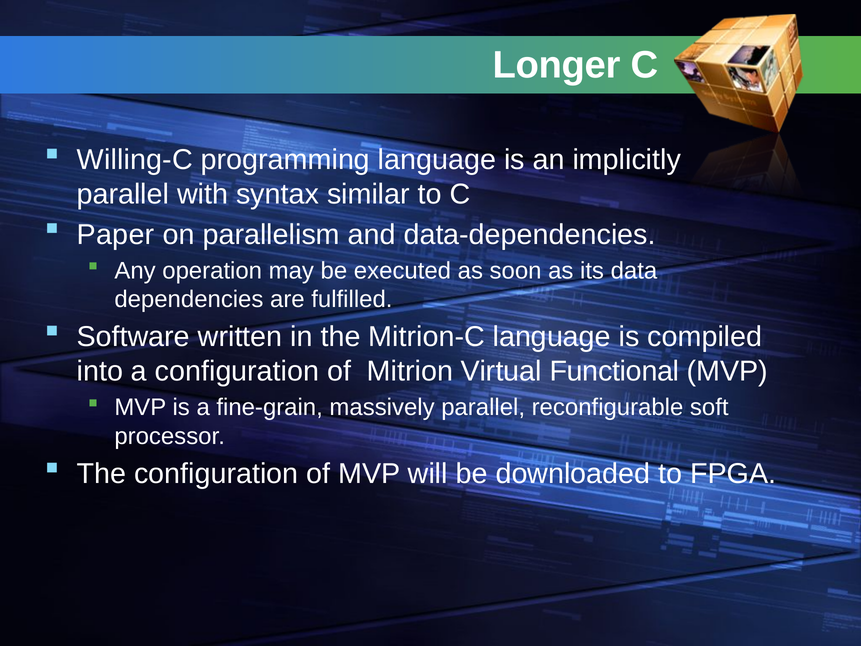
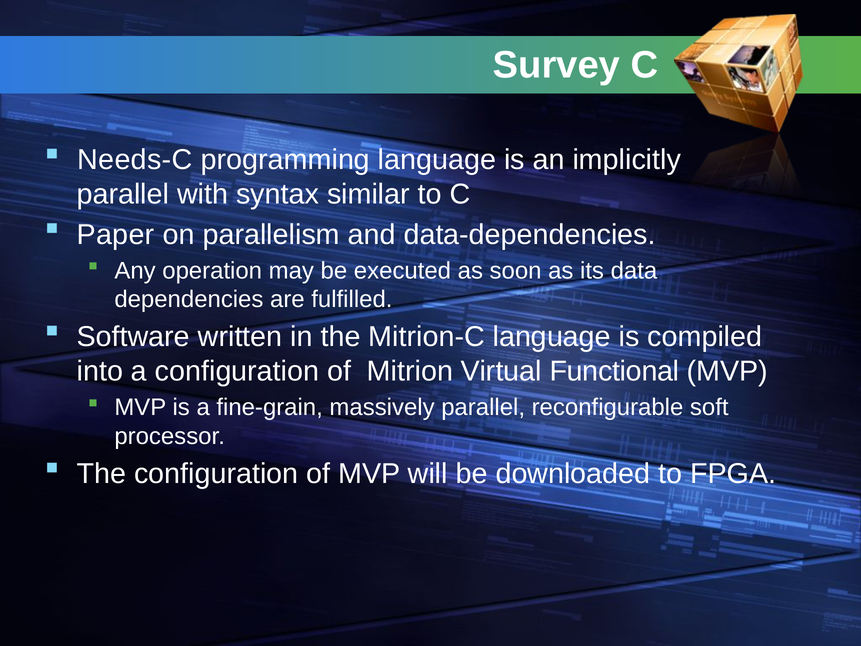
Longer: Longer -> Survey (556, 65)
Willing-C: Willing-C -> Needs-C (135, 160)
